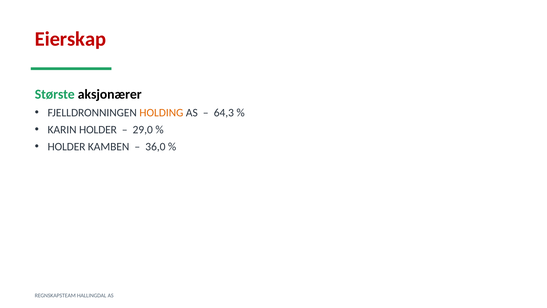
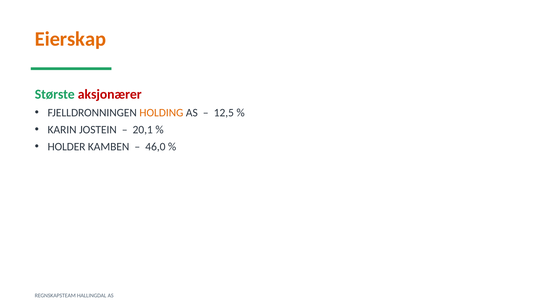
Eierskap colour: red -> orange (70, 39)
aksjonærer colour: black -> red (110, 94)
64,3: 64,3 -> 12,5 (224, 112)
KARIN HOLDER: HOLDER -> JOSTEIN (98, 130)
29,0: 29,0 -> 20,1 (143, 130)
36,0: 36,0 -> 46,0 (155, 147)
